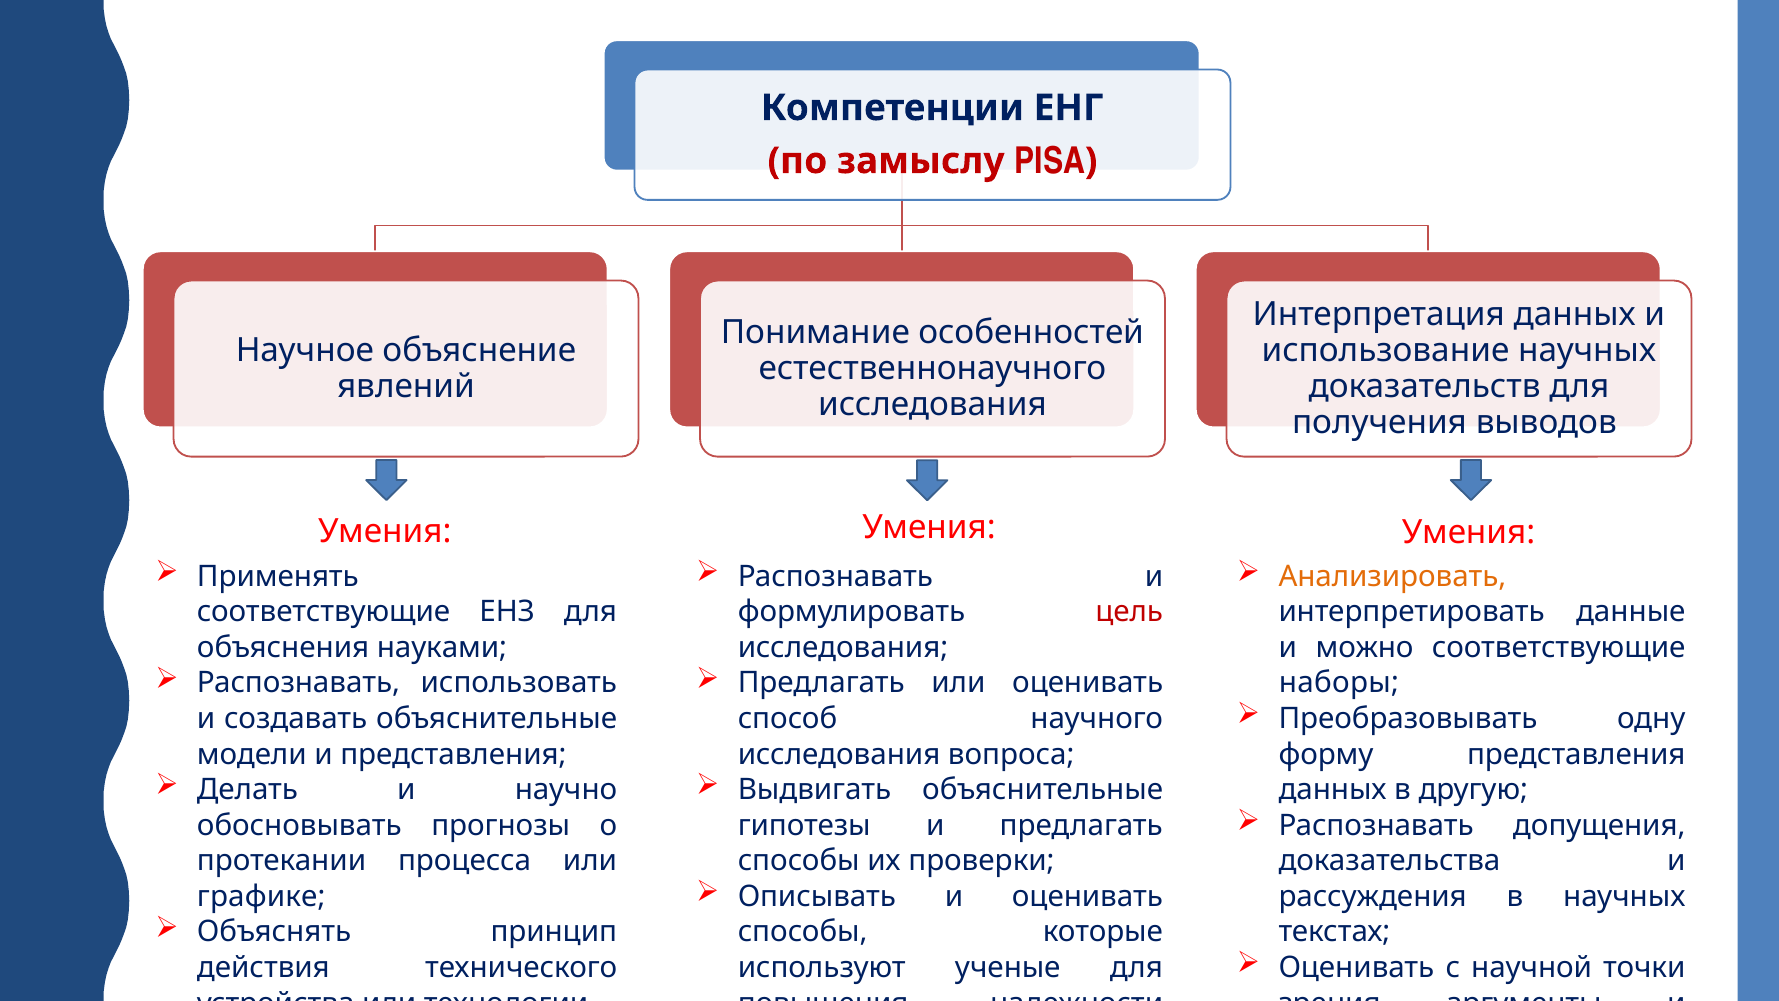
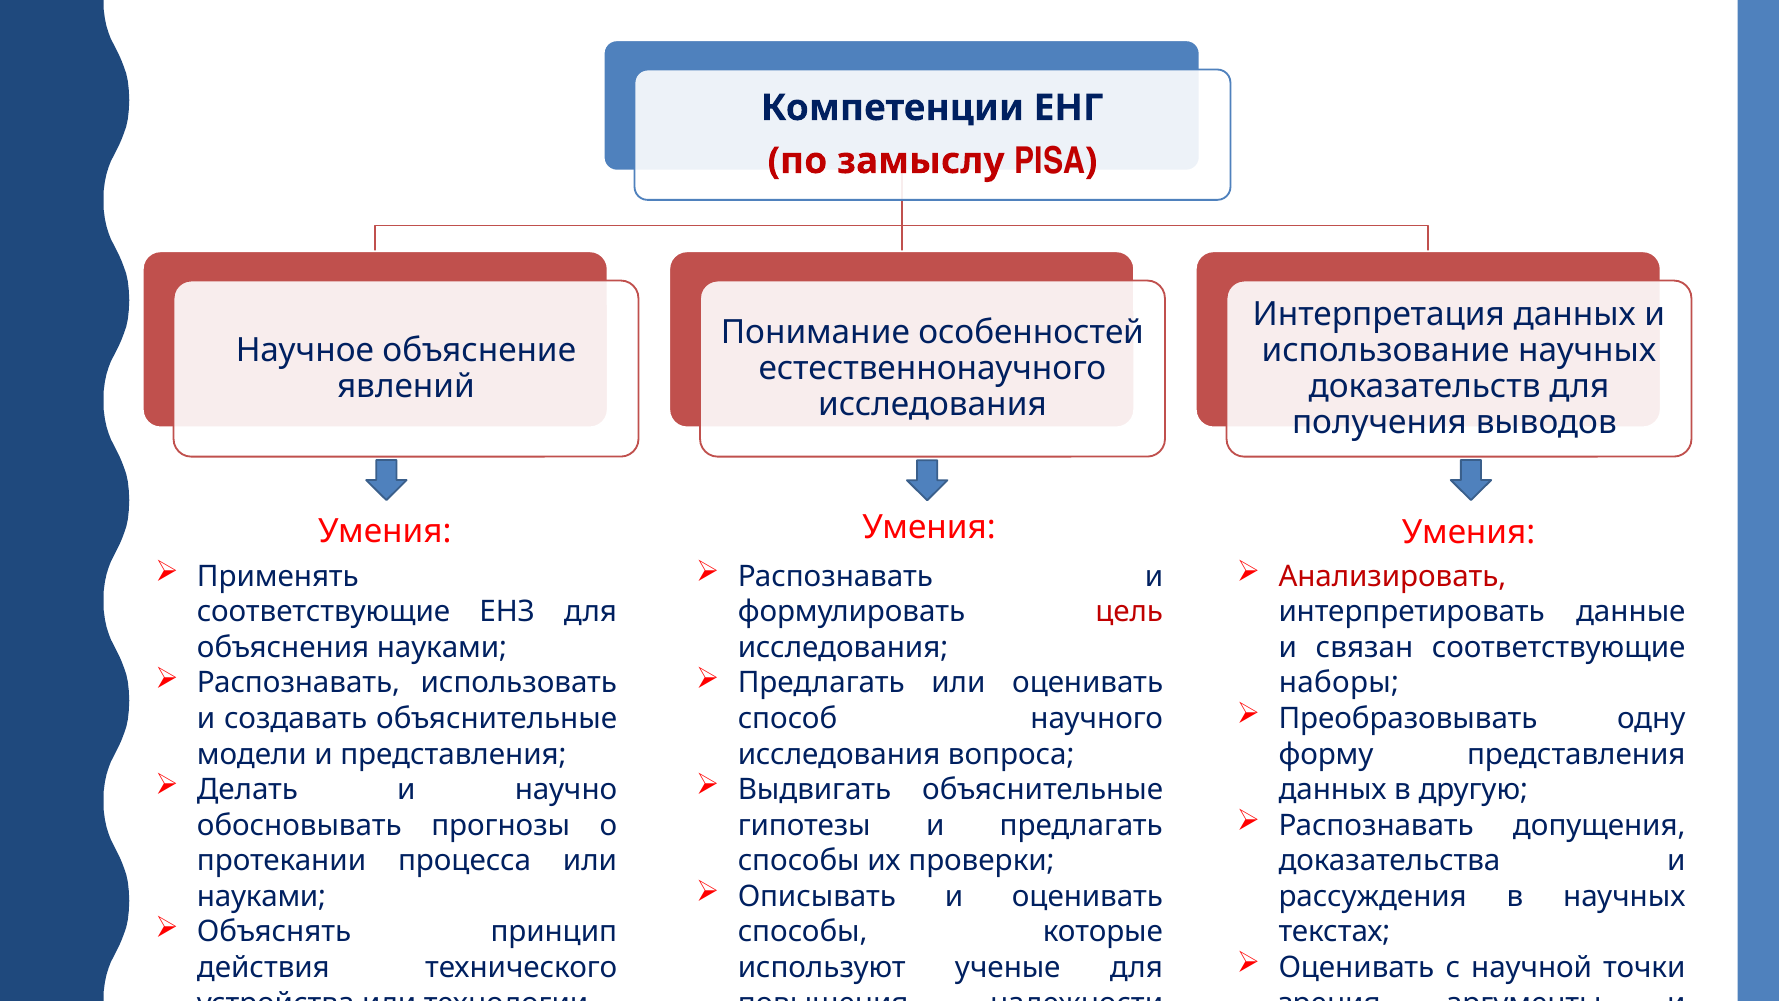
Анализировать colour: orange -> red (1392, 576)
можно: можно -> связан (1364, 647)
графике: графике -> науками (262, 896)
